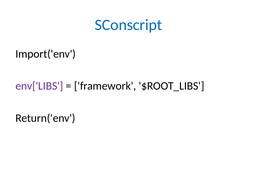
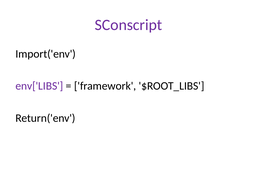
SConscript colour: blue -> purple (128, 25)
